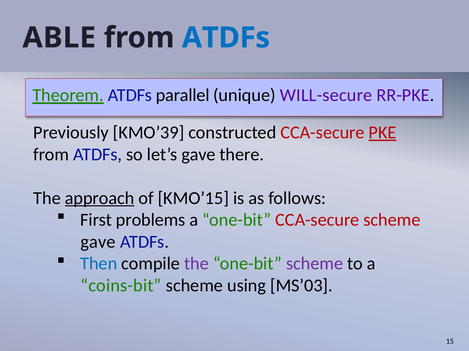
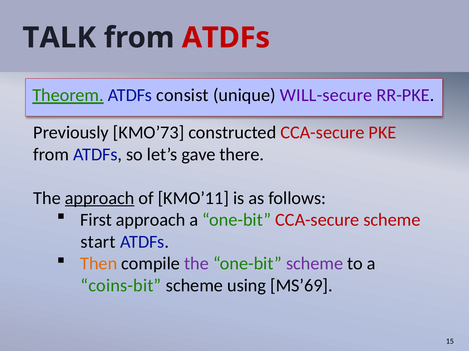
ABLE: ABLE -> TALK (59, 38)
ATDFs colour: blue -> red (226, 38)
parallel: parallel -> consist (182, 95)
KMO’39: KMO’39 -> KMO’73 (149, 133)
PKE underline: present -> none (383, 133)
KMO’15: KMO’15 -> KMO’11 (193, 198)
First problems: problems -> approach (151, 220)
gave: gave -> start (98, 242)
Then colour: blue -> orange (99, 264)
MS’03: MS’03 -> MS’69 (301, 286)
